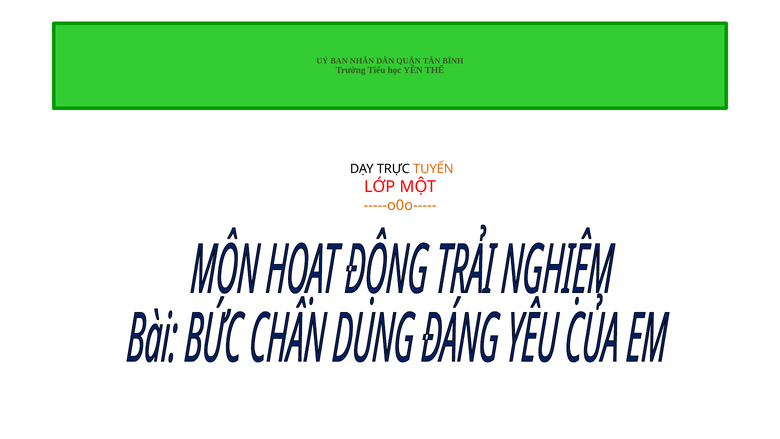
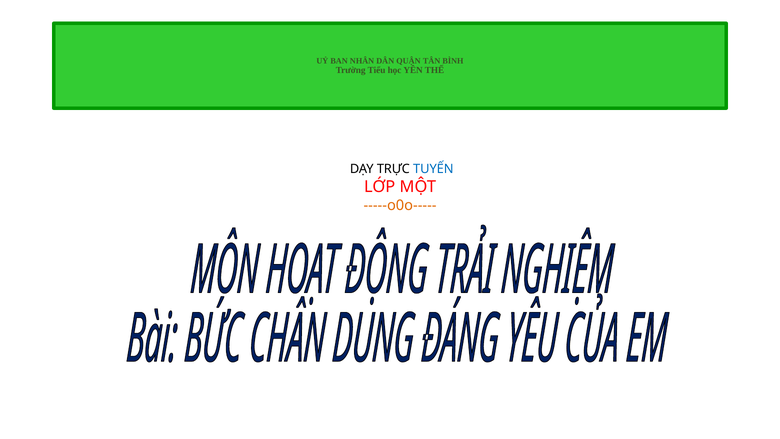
TUYẾN colour: orange -> blue (433, 169)
